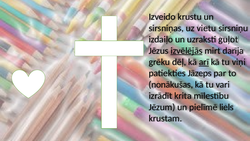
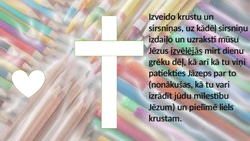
vietu: vietu -> kādēļ (206, 28)
guļot: guļot -> mūsu (228, 39)
darīja: darīja -> dienu (233, 51)
arī underline: present -> none (204, 62)
krita: krita -> jūdu (183, 96)
